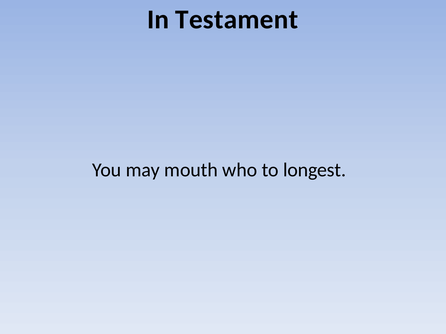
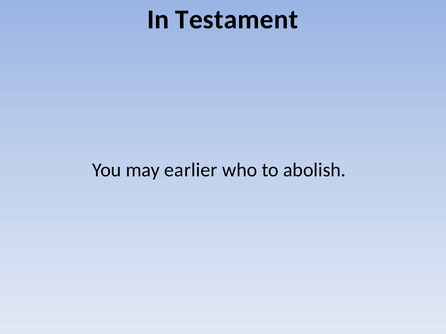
mouth: mouth -> earlier (191, 170)
longest: longest -> abolish (315, 170)
